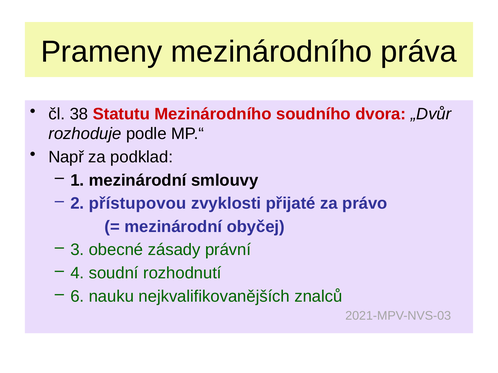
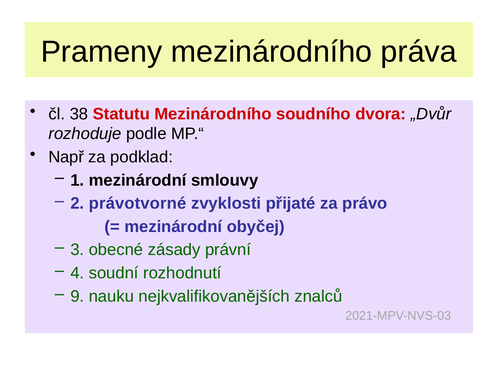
přístupovou: přístupovou -> právotvorné (138, 204)
6: 6 -> 9 (77, 297)
